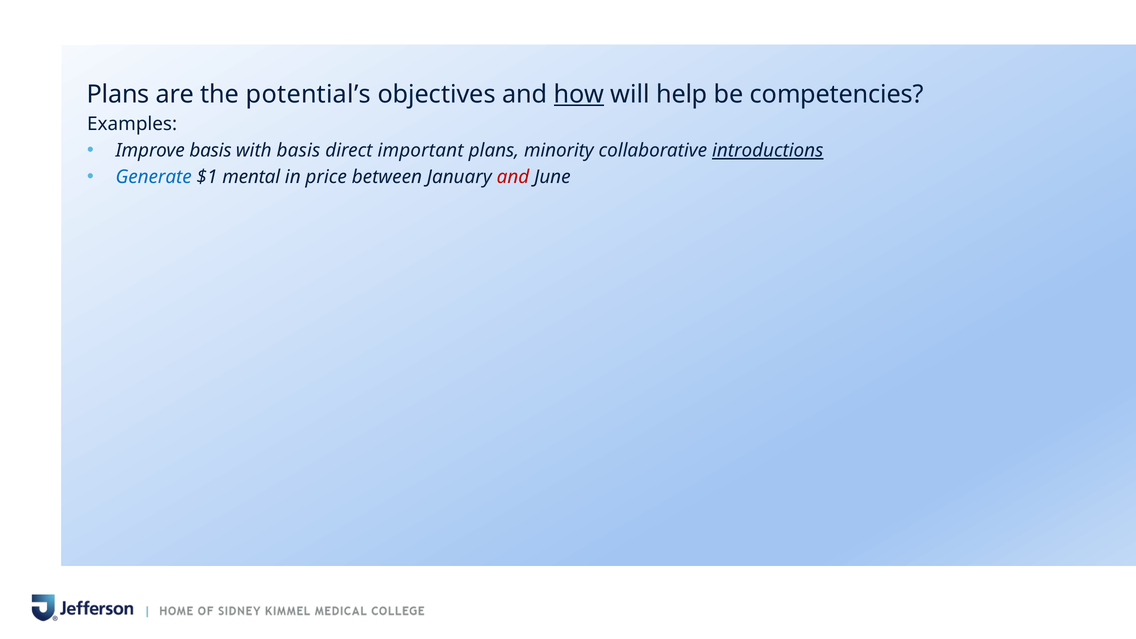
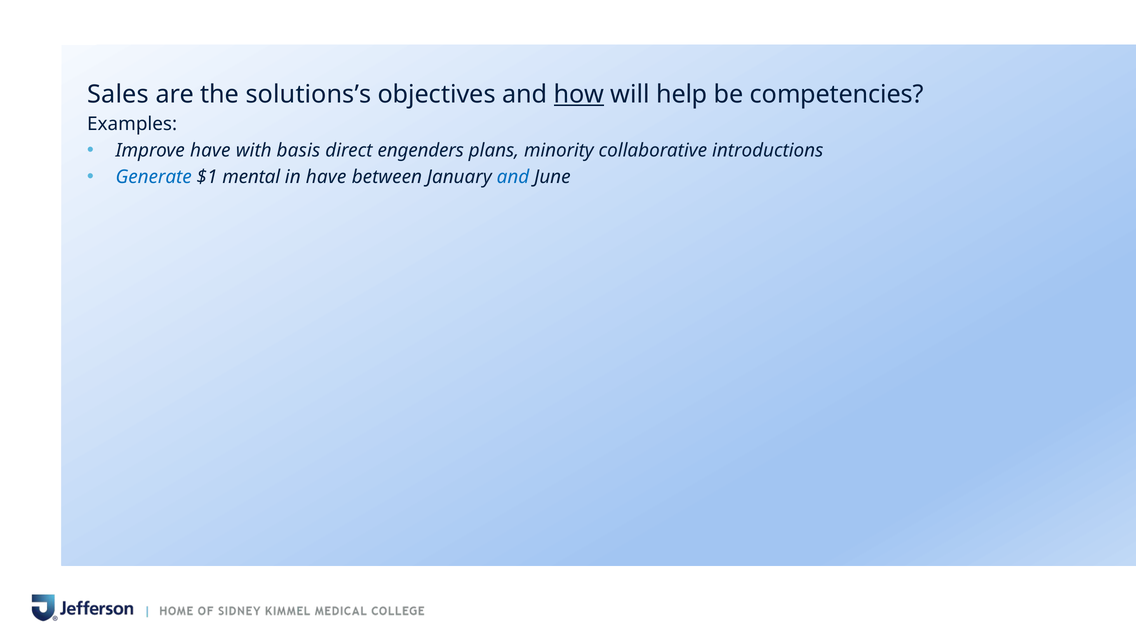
Plans: Plans -> Sales (118, 94)
potential’s: potential’s -> solutions’s (308, 94)
Improve basis: basis -> have (210, 151)
important: important -> engenders (421, 151)
introductions underline: present -> none (768, 151)
in price: price -> have (326, 177)
and colour: red -> blue (513, 177)
